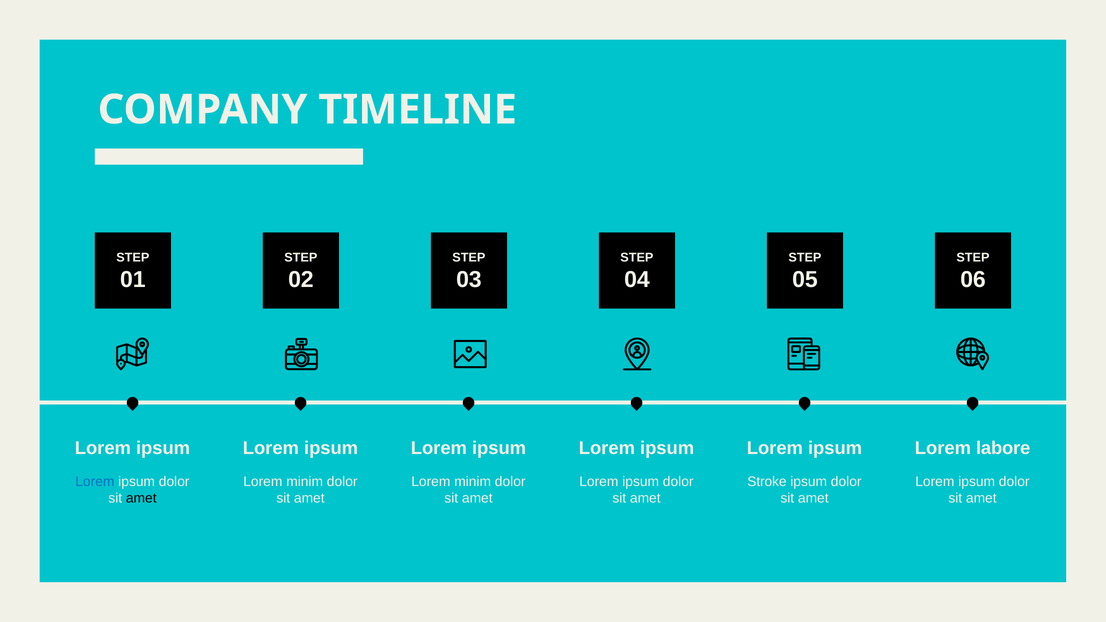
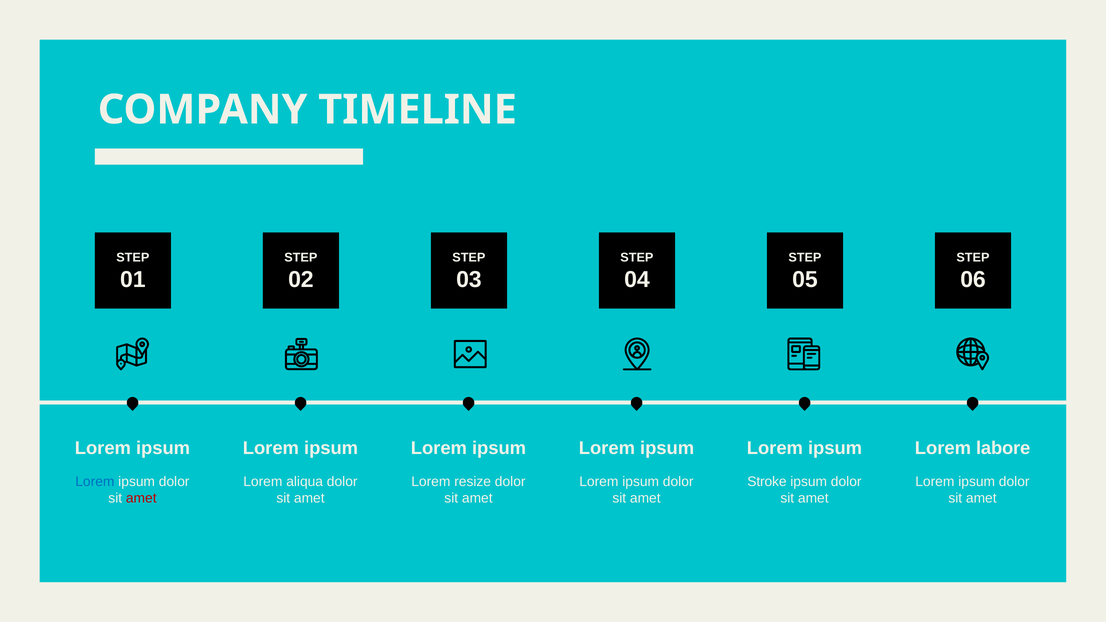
minim: minim -> aliqua (305, 482)
minim: minim -> resize (473, 482)
amet colour: black -> red (141, 498)
